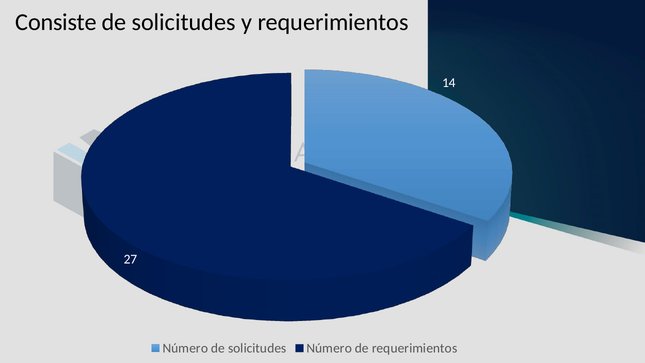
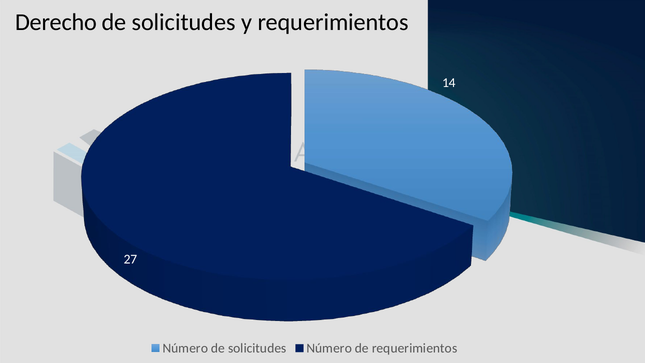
Consiste: Consiste -> Derecho (56, 22)
